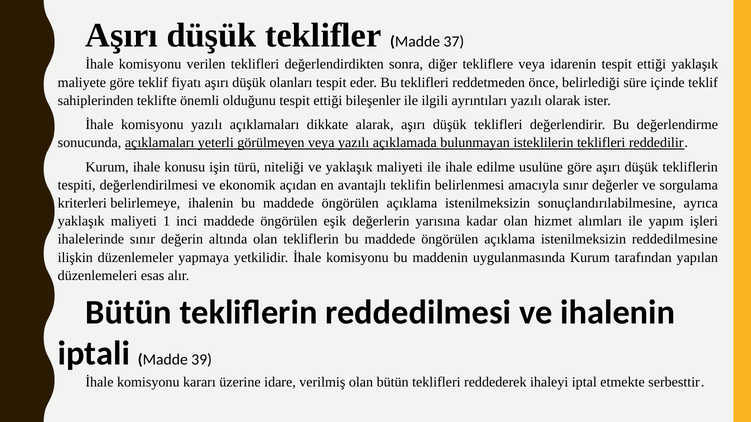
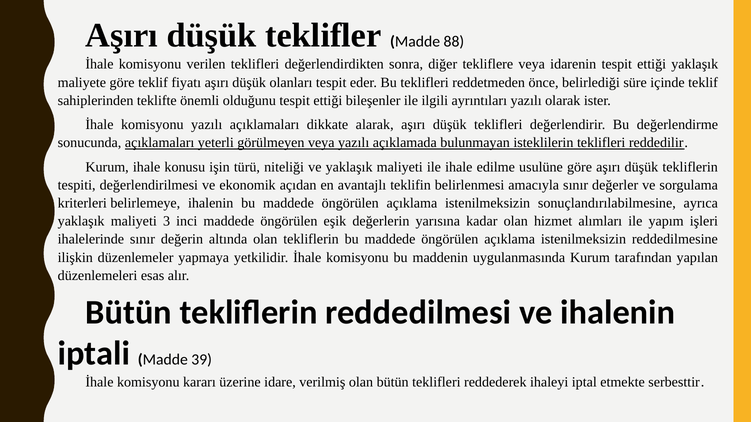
37: 37 -> 88 (454, 42)
1: 1 -> 3 (167, 221)
